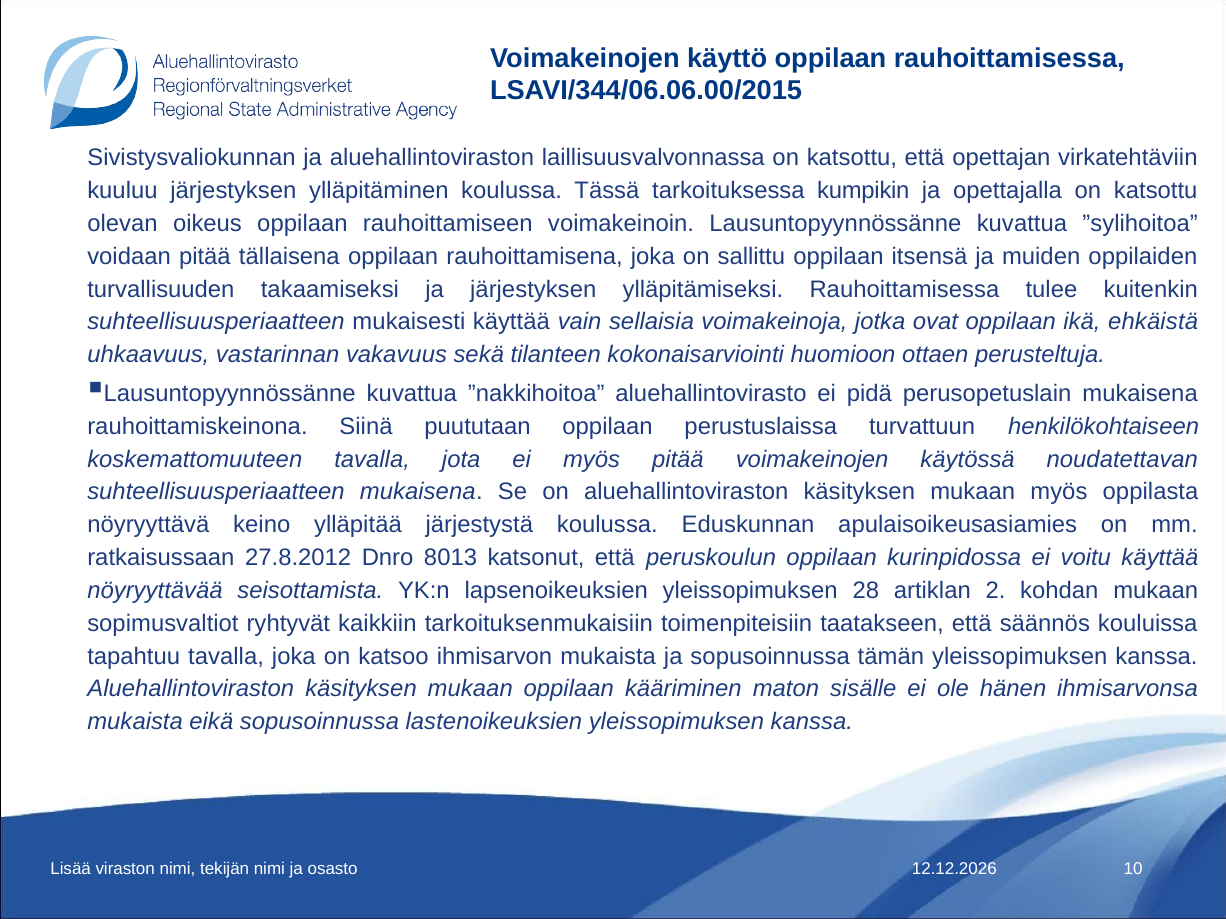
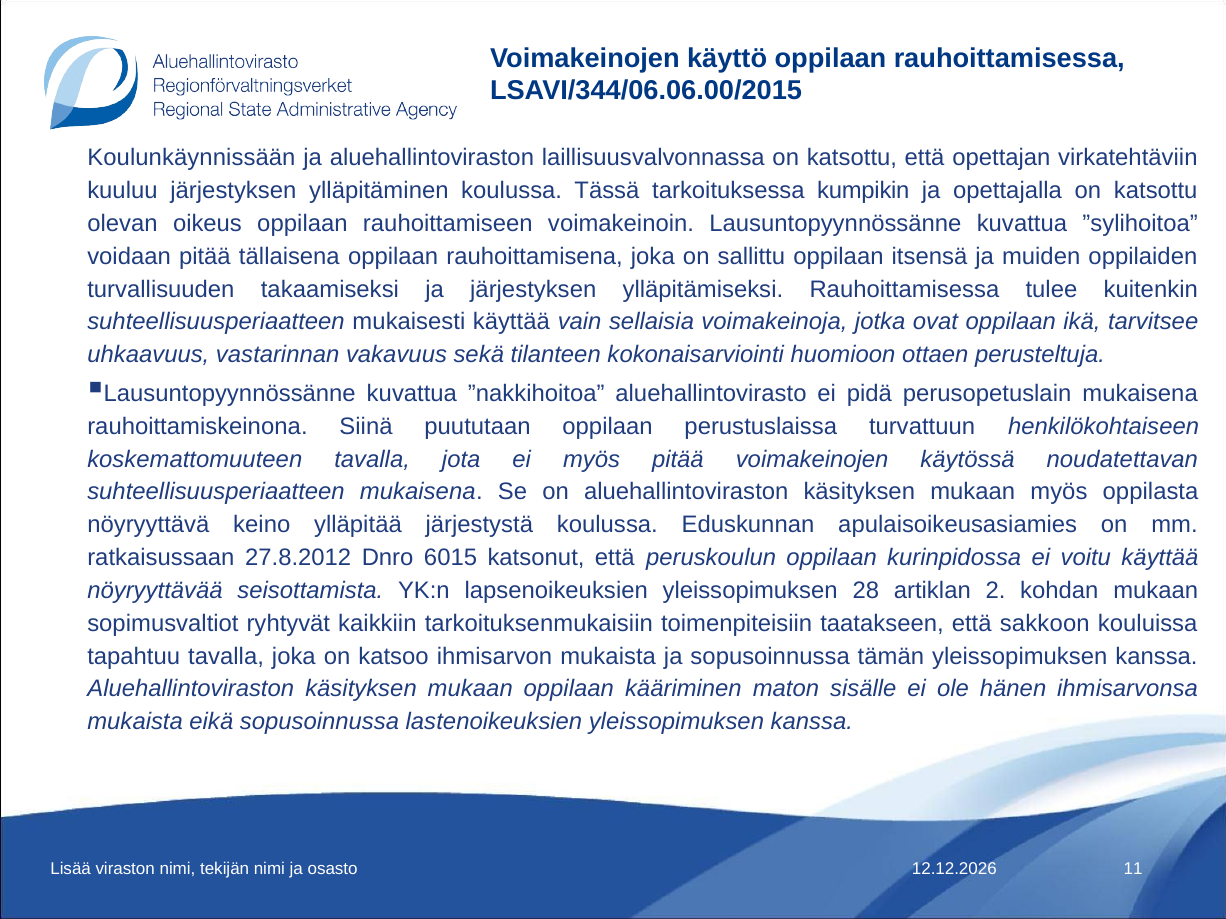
Sivistysvaliokunnan: Sivistysvaliokunnan -> Koulunkäynnissään (191, 158)
ehkäistä: ehkäistä -> tarvitsee (1153, 322)
8013: 8013 -> 6015 (451, 558)
säännös: säännös -> sakkoon (1045, 624)
10: 10 -> 11 (1133, 870)
